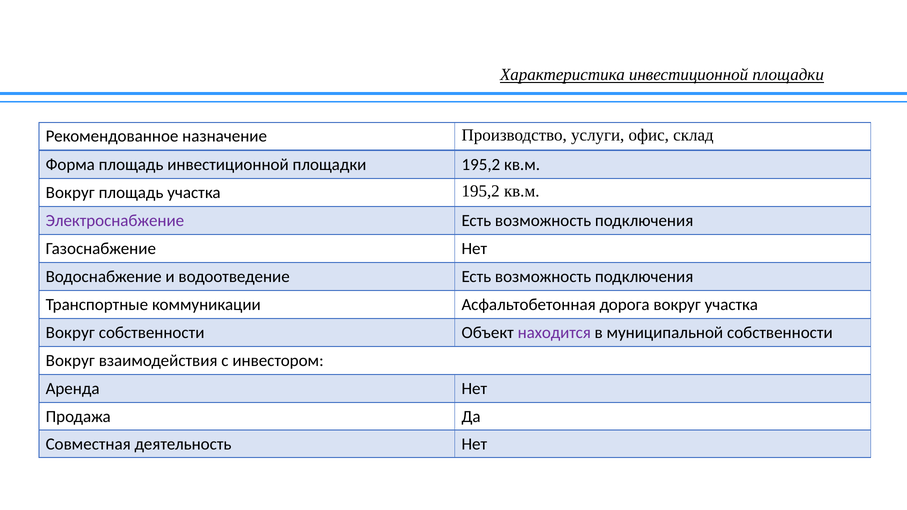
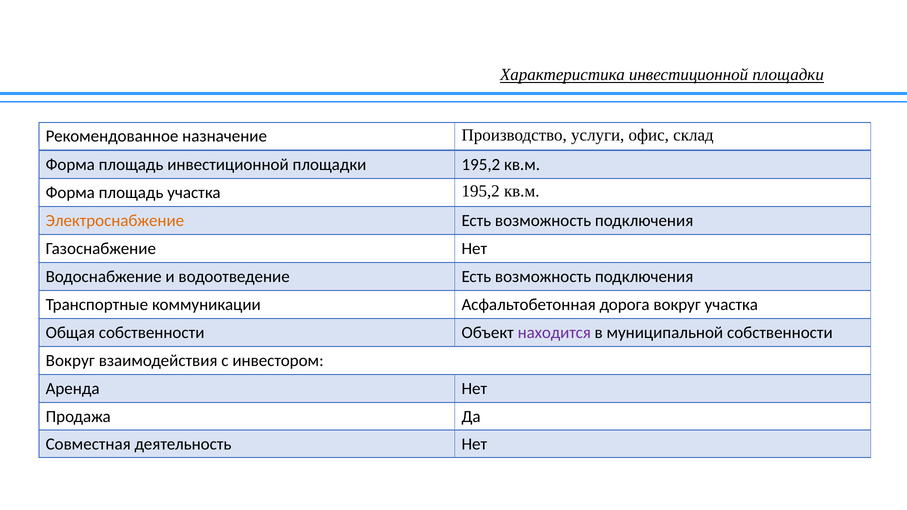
Вокруг: Вокруг -> Форма (70, 192)
Электроснабжение colour: purple -> orange (115, 220)
Вокруг: Вокруг -> Общая (70, 333)
